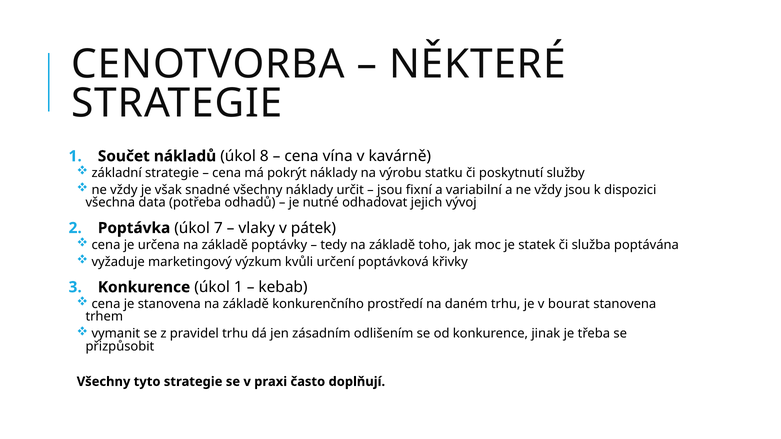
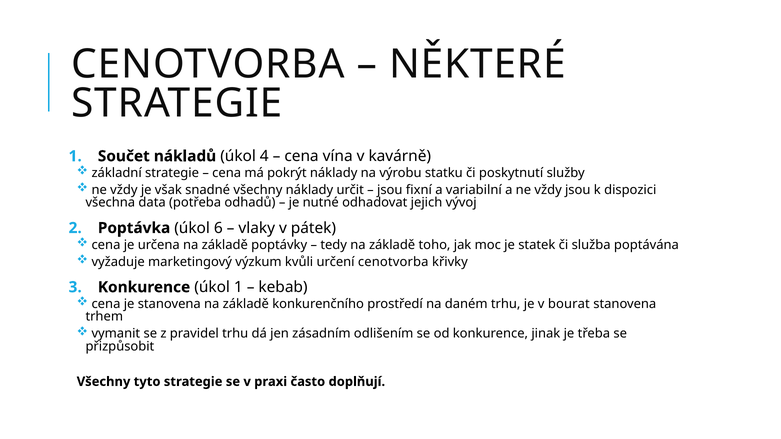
8: 8 -> 4 (264, 156)
7: 7 -> 6 (218, 228)
určení poptávková: poptávková -> cenotvorba (393, 262)
